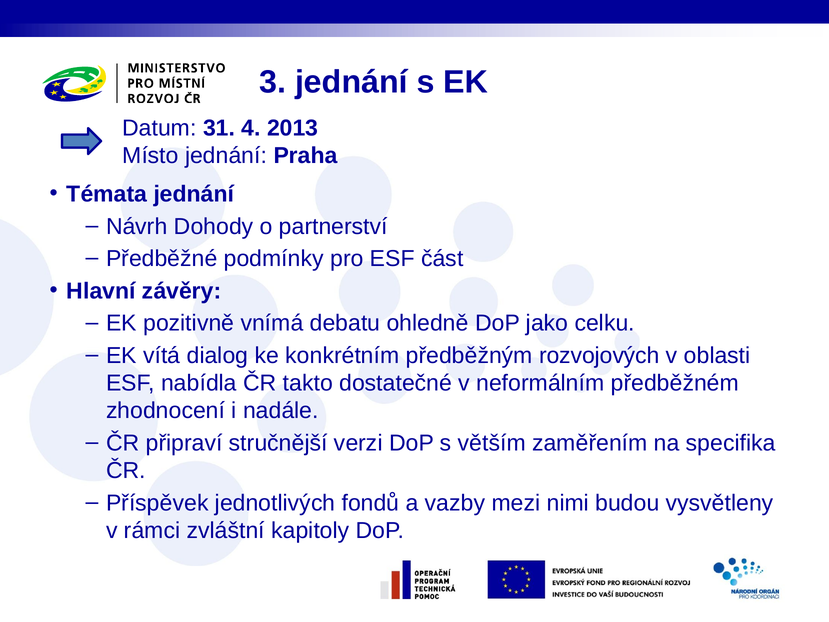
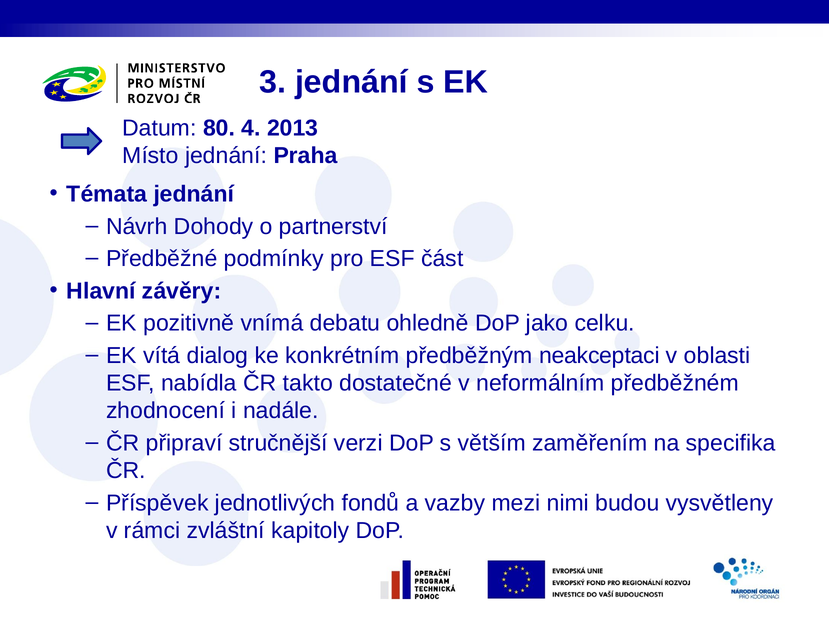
31: 31 -> 80 (219, 128)
rozvojových: rozvojových -> neakceptaci (599, 355)
